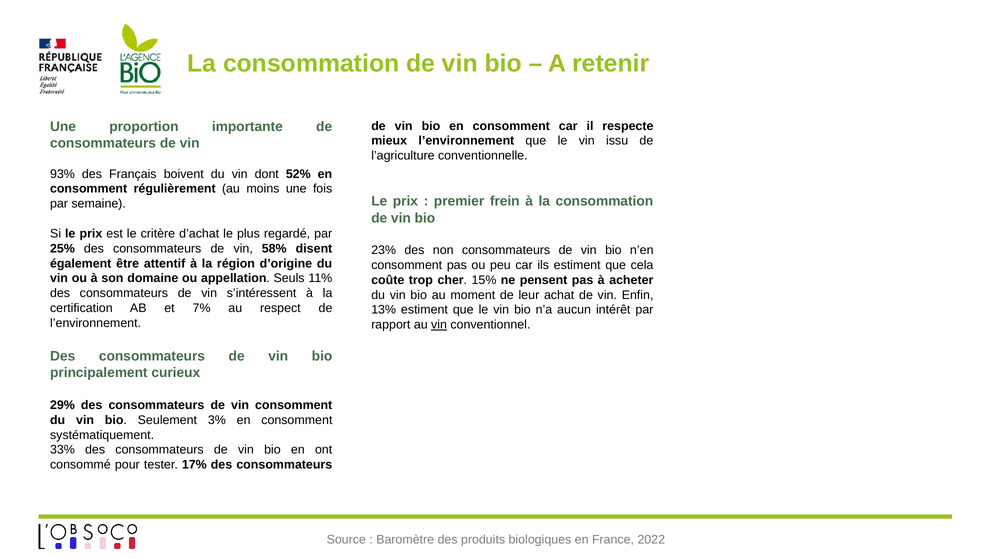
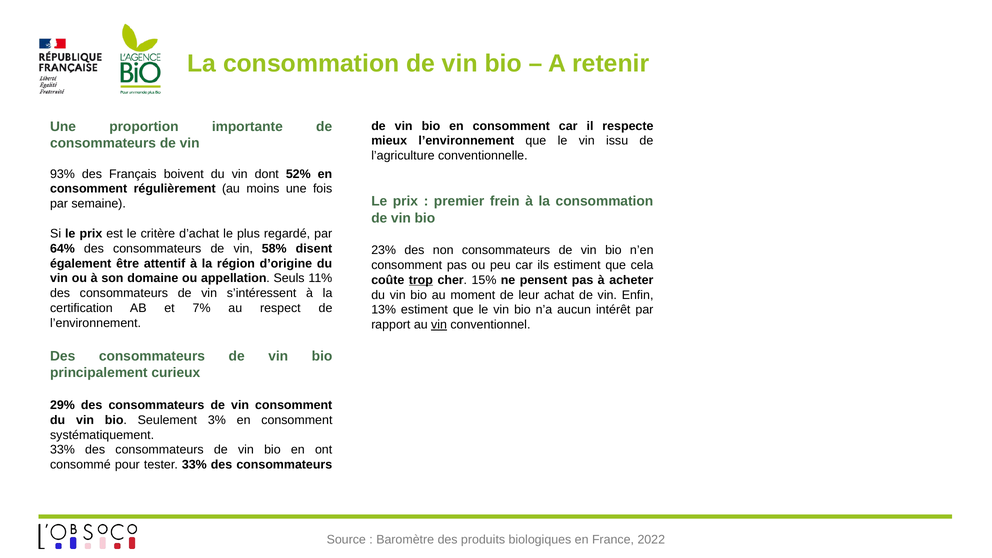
25%: 25% -> 64% (63, 249)
trop underline: none -> present (421, 280)
tester 17%: 17% -> 33% (194, 465)
